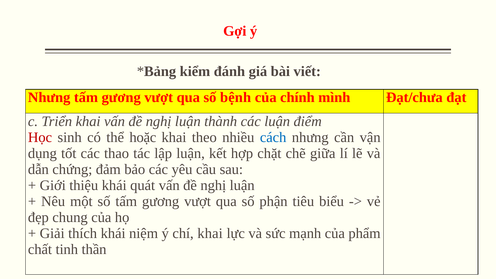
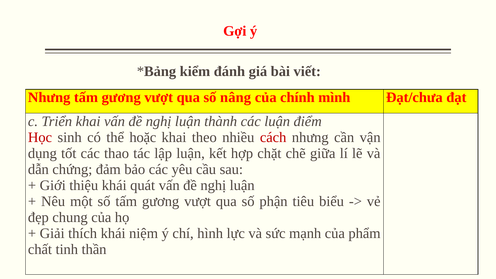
bệnh: bệnh -> nâng (236, 97)
cách colour: blue -> red (273, 137)
chí khai: khai -> hình (210, 233)
